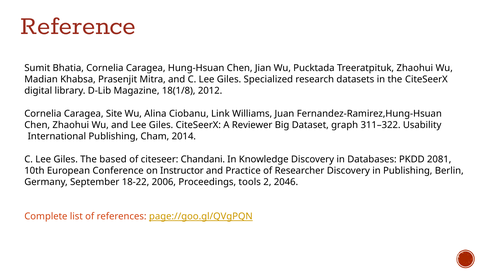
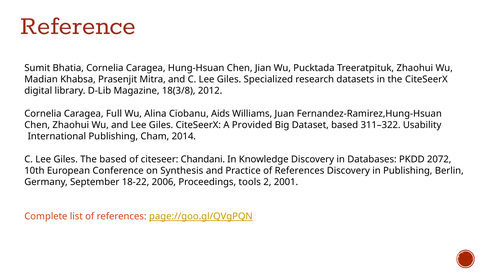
18(1/8: 18(1/8 -> 18(3/8 (179, 91)
Site: Site -> Full (114, 113)
Link: Link -> Aids (220, 113)
Reviewer: Reviewer -> Provided (252, 125)
Dataset graph: graph -> based (345, 125)
2081: 2081 -> 2072 (439, 159)
Instructor: Instructor -> Synthesis (182, 170)
Practice of Researcher: Researcher -> References (299, 170)
2046: 2046 -> 2001 (286, 182)
